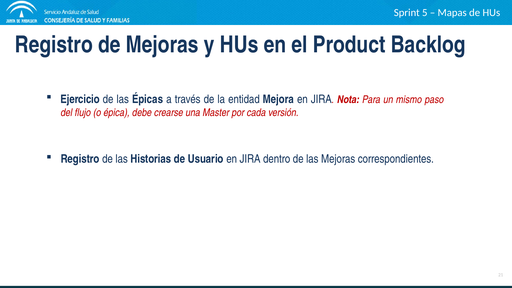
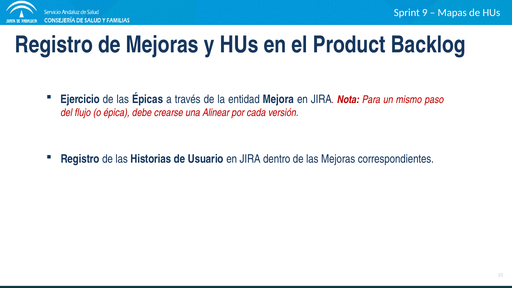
5: 5 -> 9 (425, 13)
Master: Master -> Alinear (216, 113)
